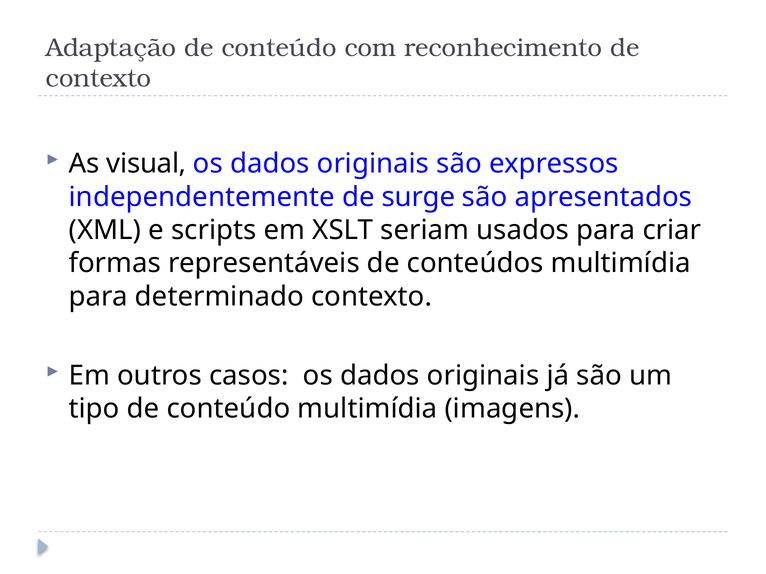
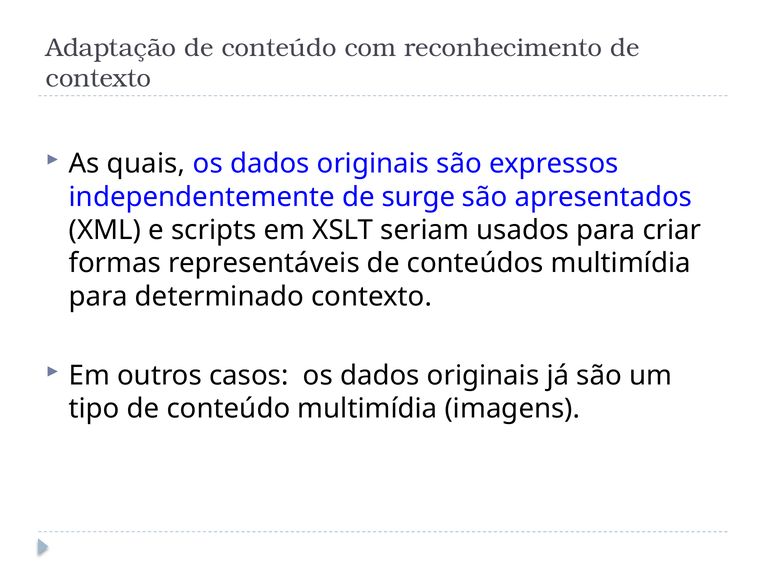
visual: visual -> quais (146, 164)
